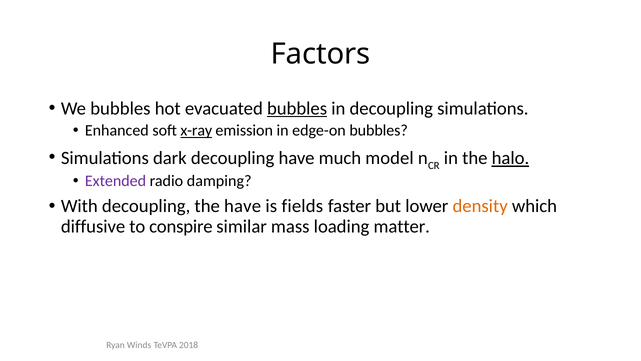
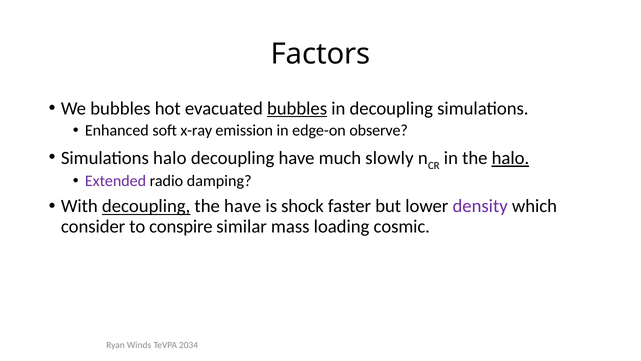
x-ray underline: present -> none (196, 130)
edge-on bubbles: bubbles -> observe (379, 130)
Simulations dark: dark -> halo (170, 158)
model: model -> slowly (389, 158)
decoupling underline: none -> present (146, 206)
fields: fields -> shock (303, 206)
density colour: orange -> purple (480, 206)
diffusive: diffusive -> consider (93, 226)
matter: matter -> cosmic (402, 226)
2018: 2018 -> 2034 (189, 345)
